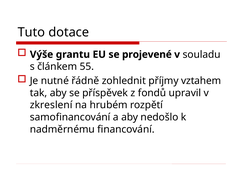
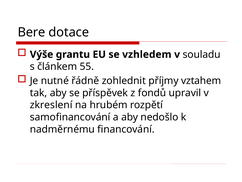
Tuto: Tuto -> Bere (31, 32)
projevené: projevené -> vzhledem (147, 54)
